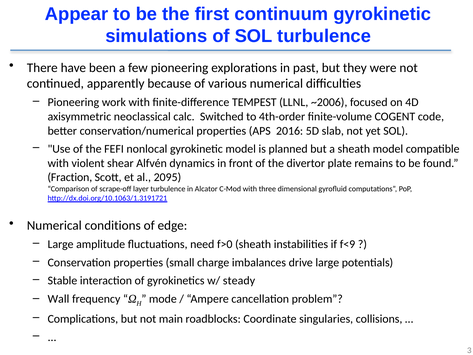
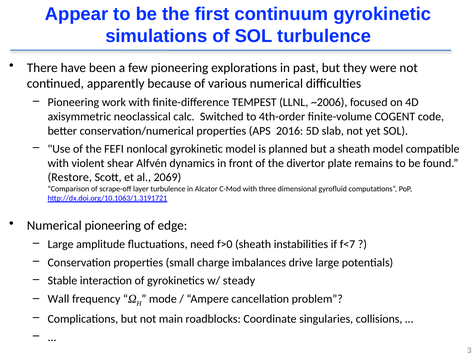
Fraction: Fraction -> Restore (70, 177)
2095: 2095 -> 2069 (167, 177)
Numerical conditions: conditions -> pioneering (113, 225)
f<9: f<9 -> f<7 (347, 244)
